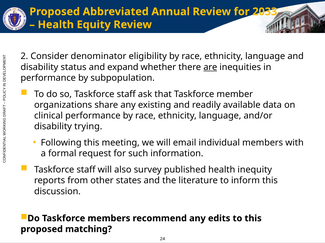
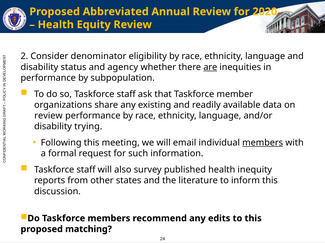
2033: 2033 -> 2020 (265, 12)
expand: expand -> agency (123, 67)
clinical: clinical -> review (48, 116)
members underline: none -> present (263, 143)
